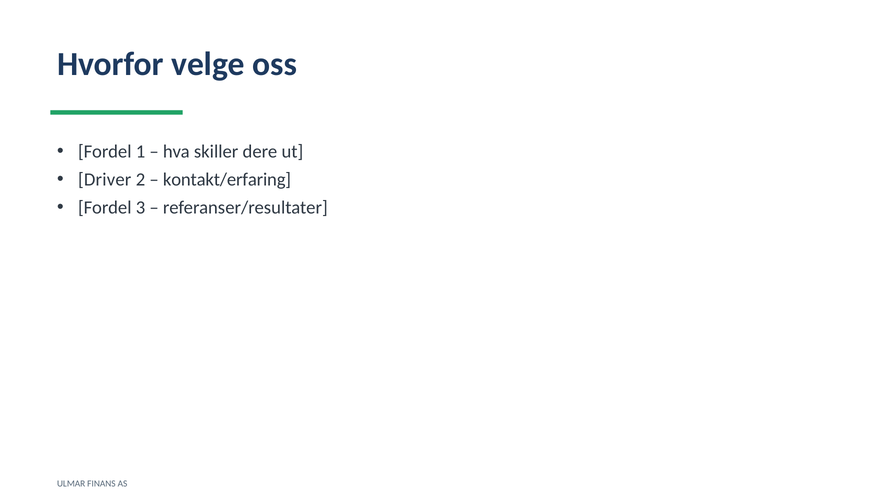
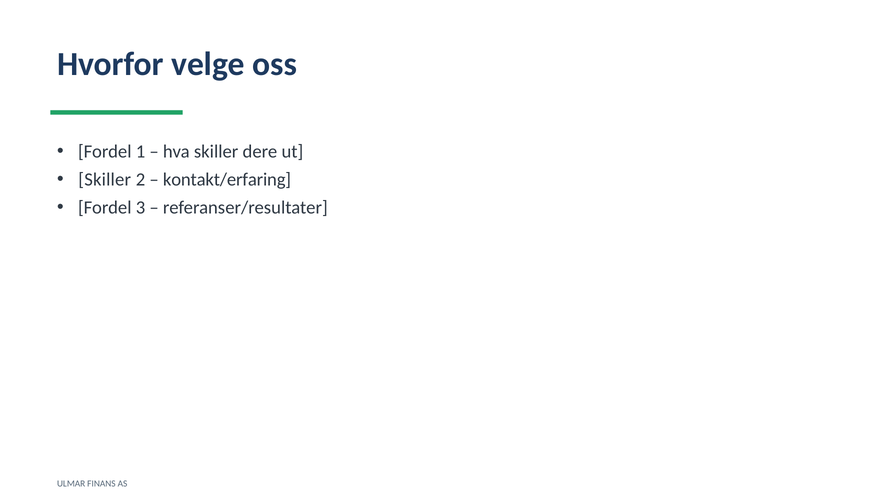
Driver: Driver -> Skiller (105, 180)
